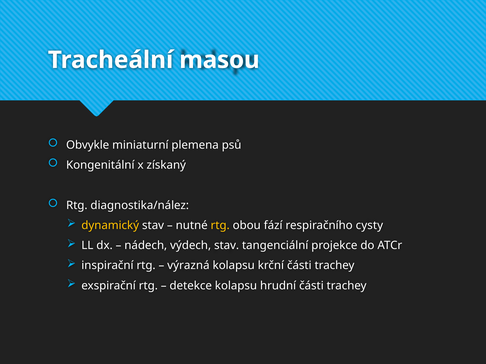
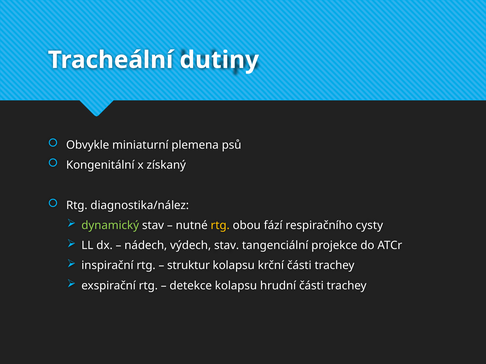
masou: masou -> dutiny (219, 60)
dynamický colour: yellow -> light green (110, 226)
výrazná: výrazná -> struktur (189, 266)
